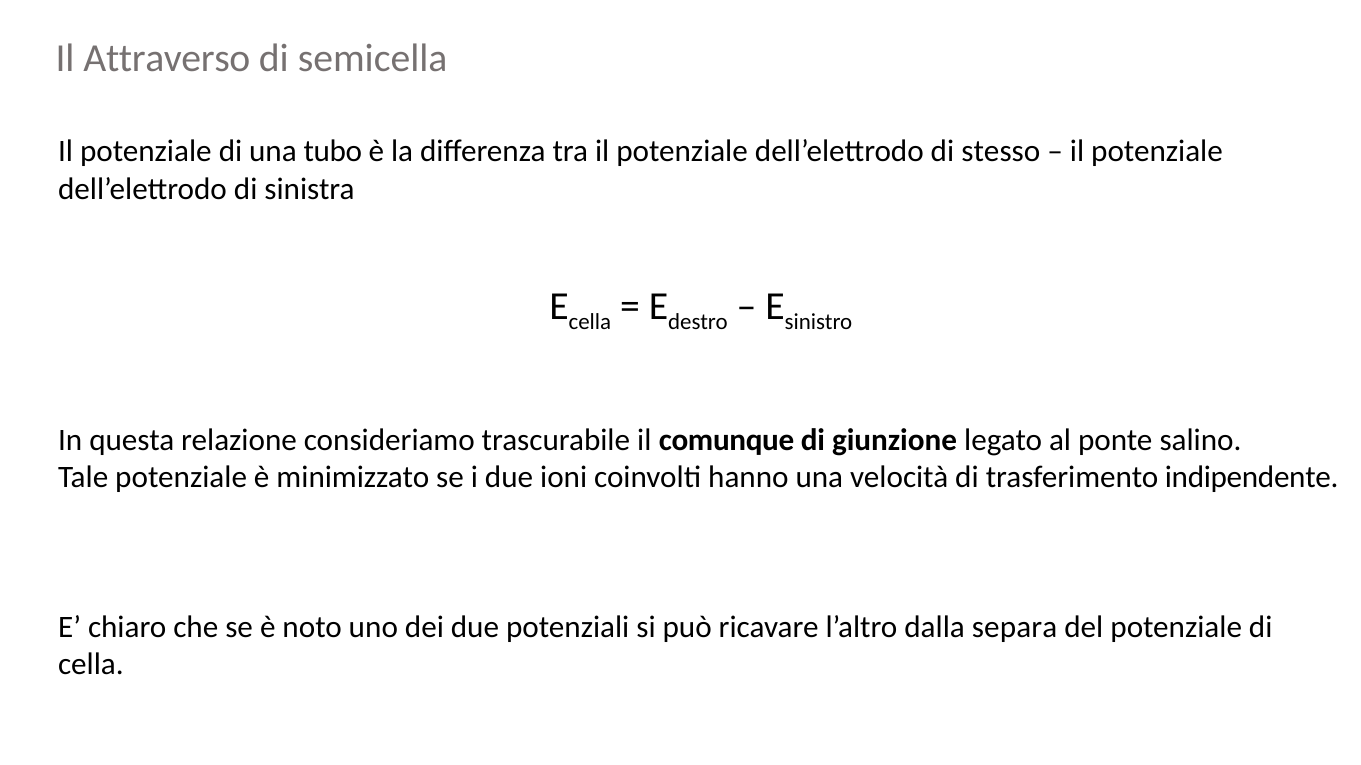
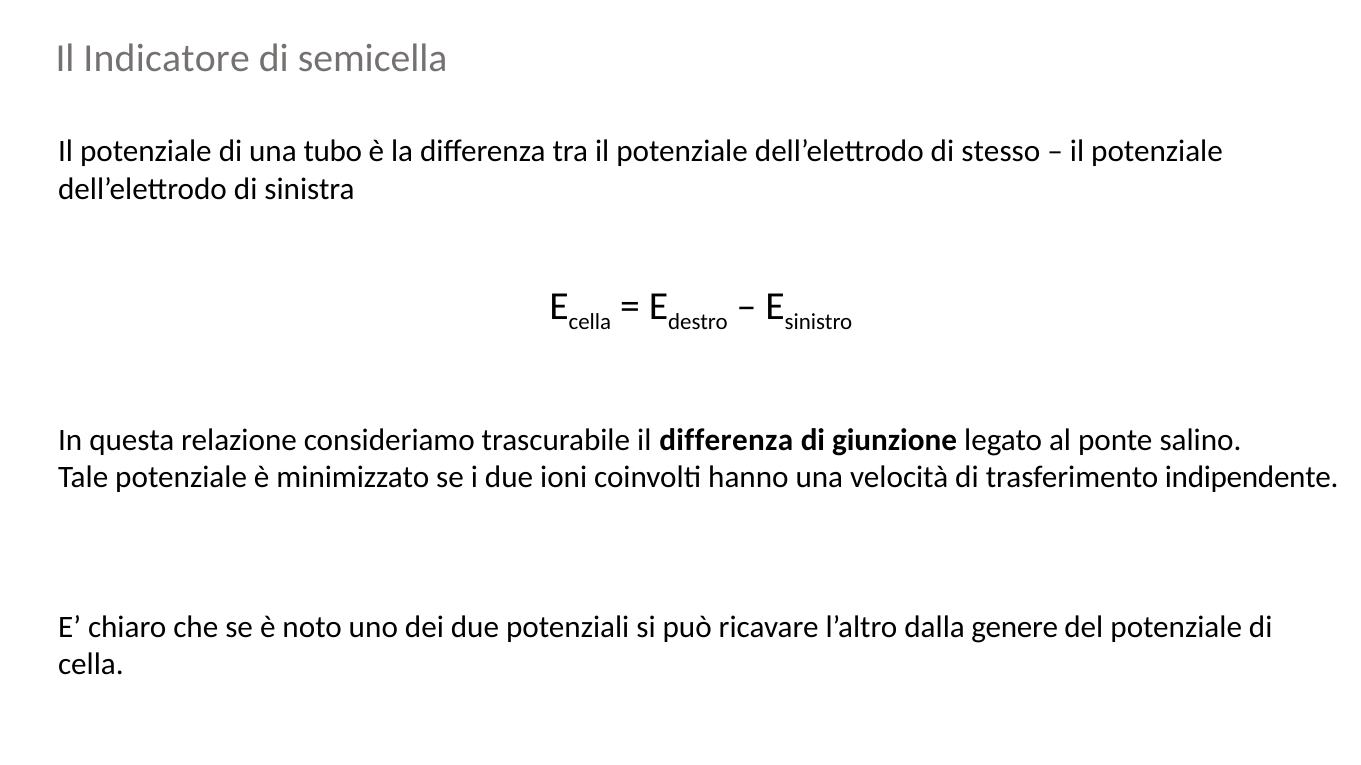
Attraverso: Attraverso -> Indicatore (167, 58)
il comunque: comunque -> differenza (726, 441)
separa: separa -> genere (1015, 628)
